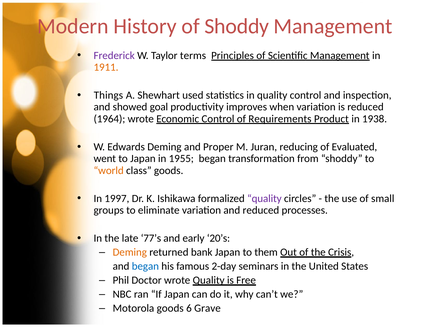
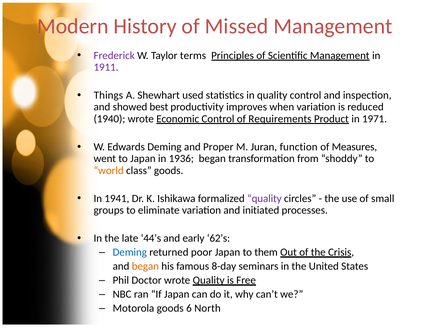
of Shoddy: Shoddy -> Missed (237, 26)
1911 colour: orange -> purple (106, 67)
goal: goal -> best (159, 107)
1964: 1964 -> 1940 (109, 119)
1938: 1938 -> 1971 (375, 119)
reducing: reducing -> function (299, 147)
Evaluated: Evaluated -> Measures (354, 147)
1955: 1955 -> 1936 (181, 158)
1997: 1997 -> 1941 (117, 198)
and reduced: reduced -> initiated (261, 210)
77’s: 77’s -> 44’s (151, 238)
20’s: 20’s -> 62’s (218, 238)
Deming colour: orange -> blue (130, 252)
bank: bank -> poor (202, 252)
began colour: blue -> orange (145, 266)
2-day: 2-day -> 8-day (224, 266)
Grave: Grave -> North (207, 308)
